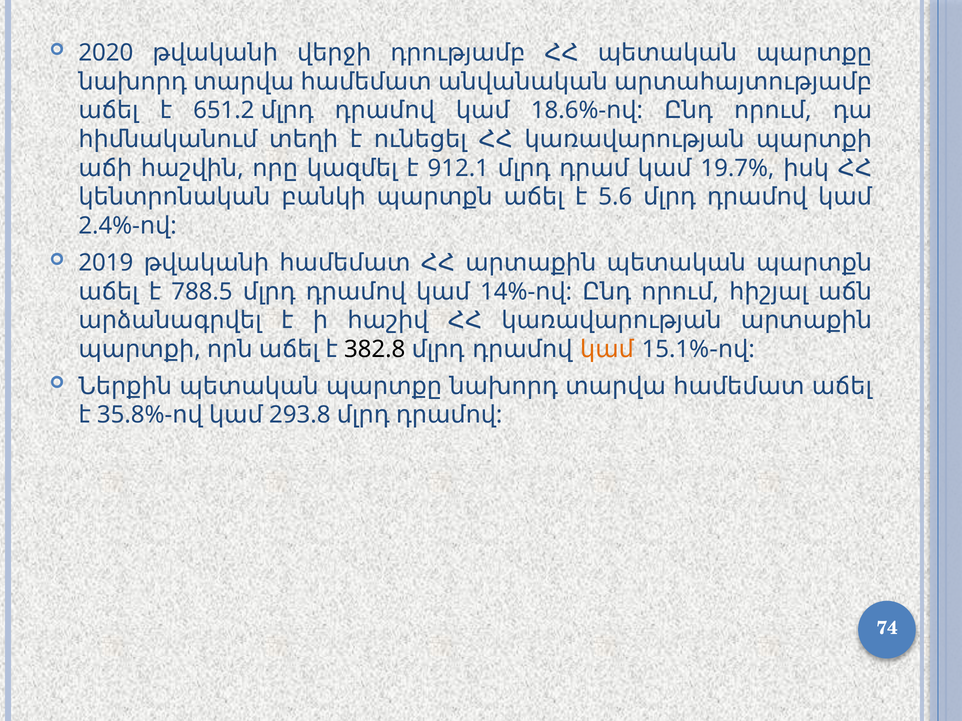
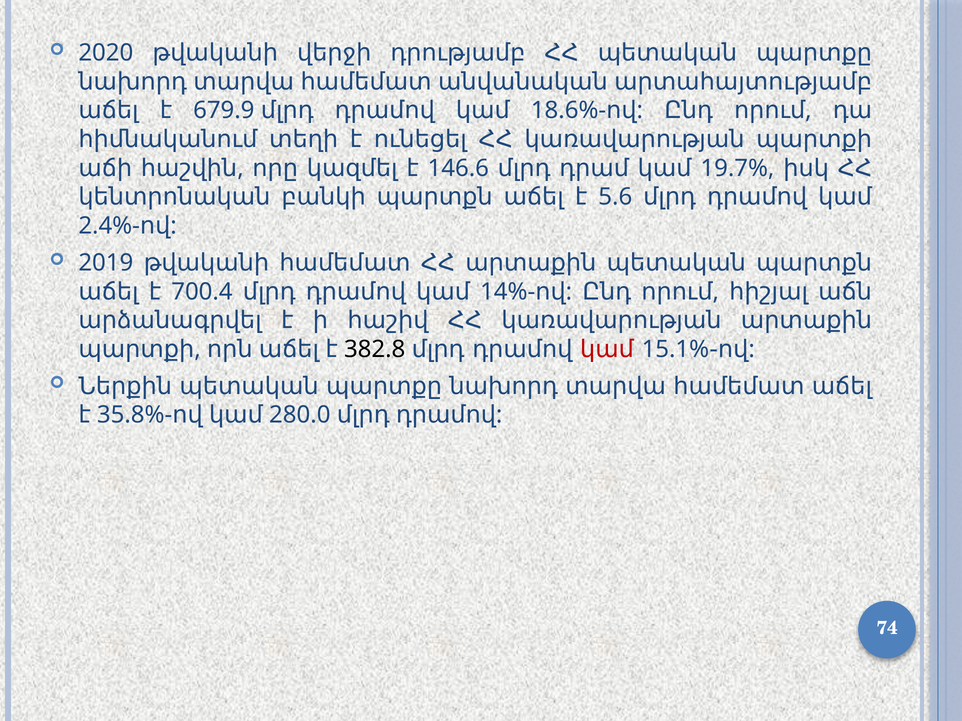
651.2: 651.2 -> 679.9 (224, 111)
912.1: 912.1 -> 146.6 (458, 168)
788.5: 788.5 -> 700.4 (202, 292)
կամ colour: orange -> red (607, 350)
293.8: 293.8 -> 280.0 (300, 415)
